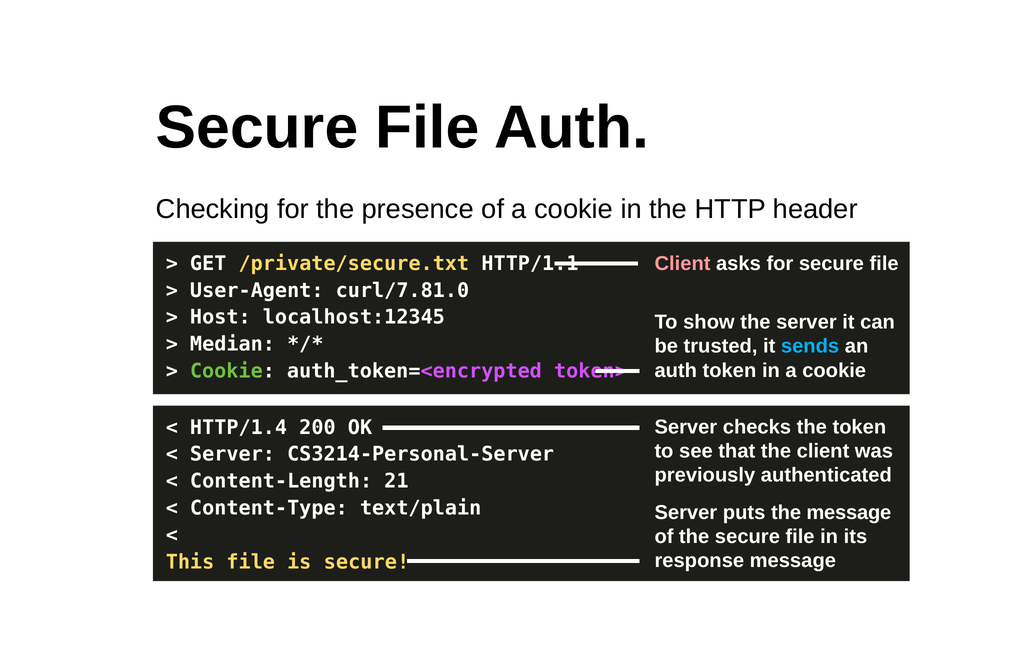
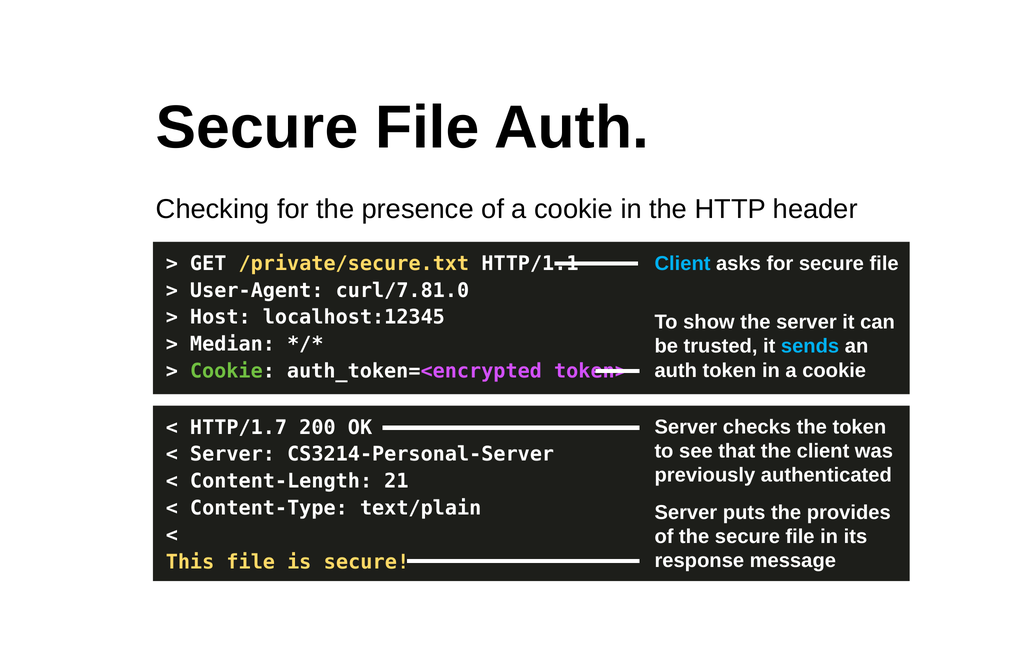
Client colour: pink -> light blue (683, 264)
HTTP/1.4: HTTP/1.4 -> HTTP/1.7 (239, 427)
the message: message -> provides (849, 512)
